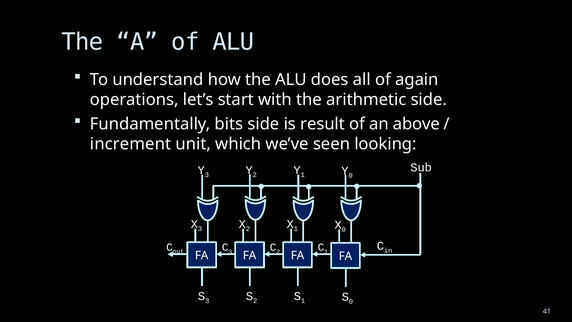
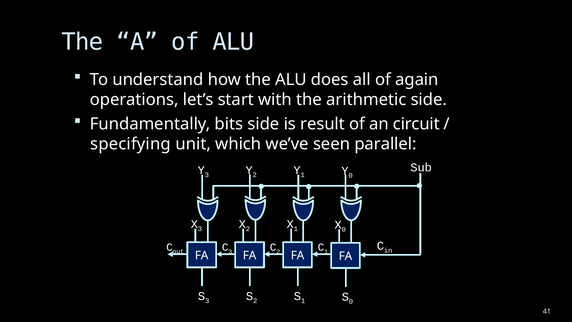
above: above -> circuit (416, 124)
increment: increment -> specifying (131, 144)
looking: looking -> parallel (385, 144)
